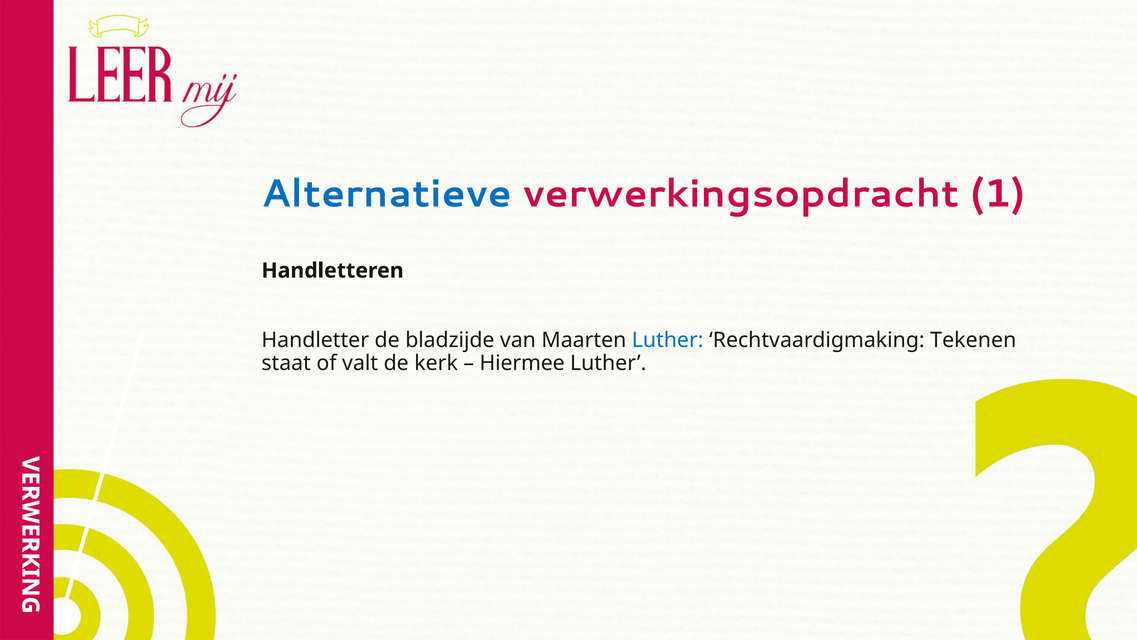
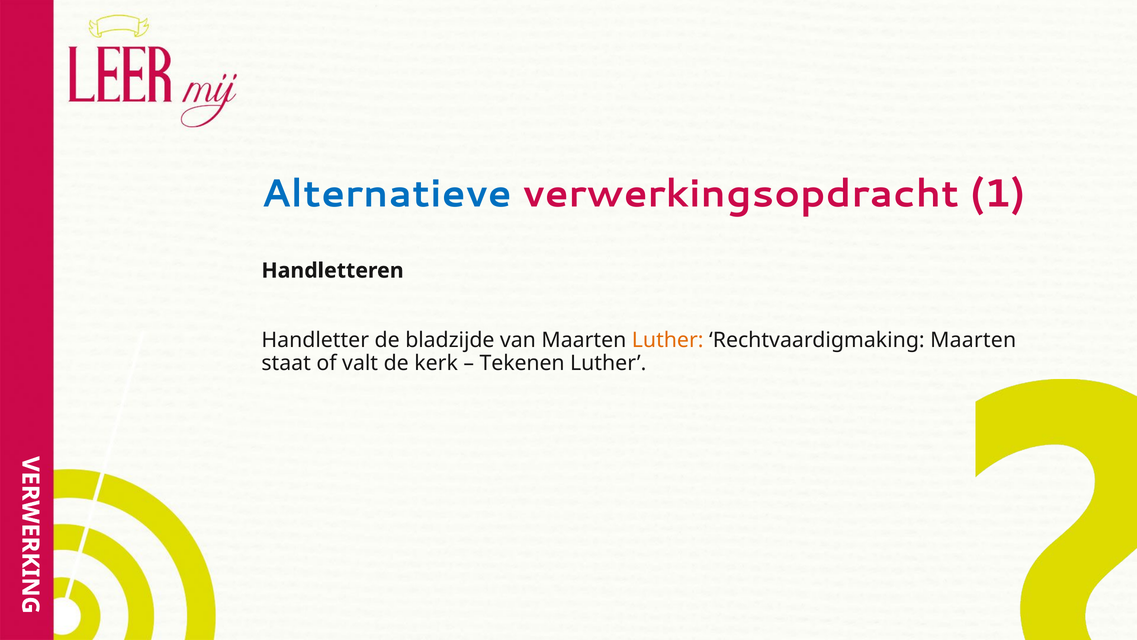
Luther colour: blue -> orange (668, 340)
Rechtvaardigmaking Tekenen: Tekenen -> Maarten (973, 340)
Hiermee: Hiermee -> Tekenen (522, 363)
